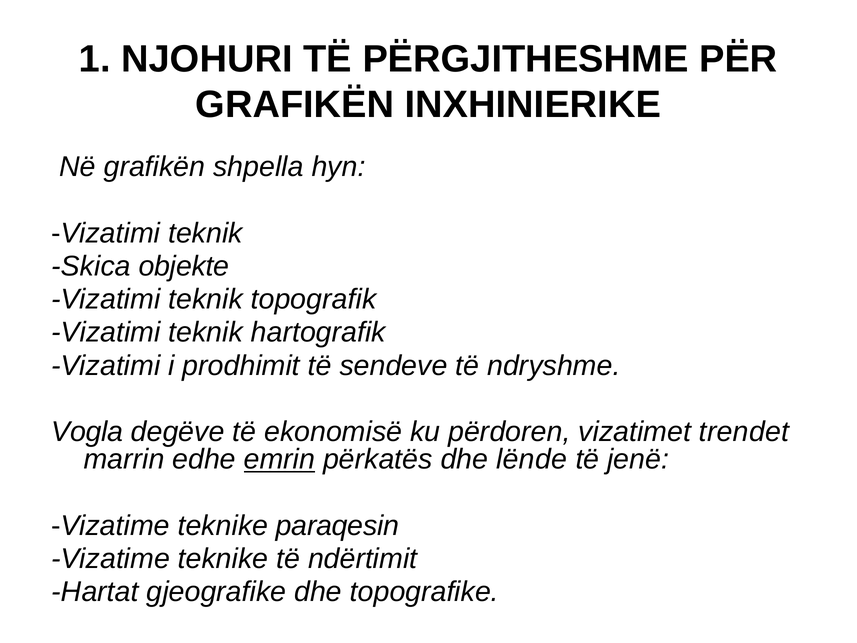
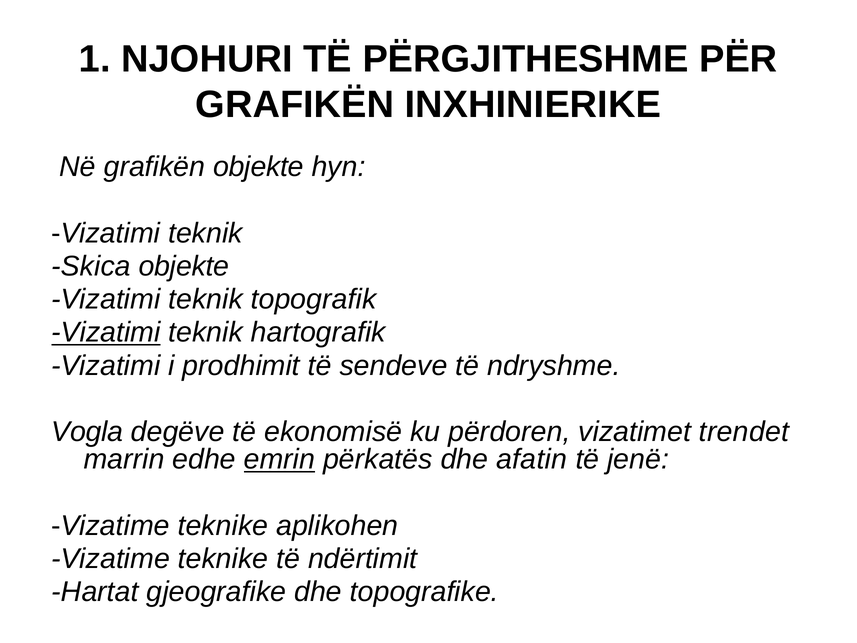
grafikën shpella: shpella -> objekte (258, 167)
Vizatimi underline: none -> present (106, 332)
lënde: lënde -> afatin (532, 459)
paraqesin: paraqesin -> aplikohen (337, 525)
